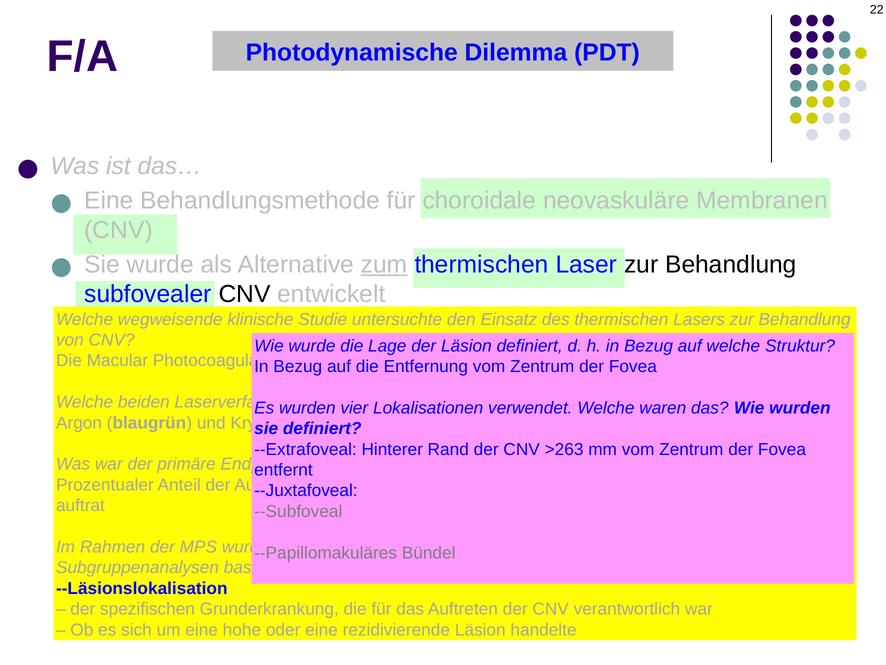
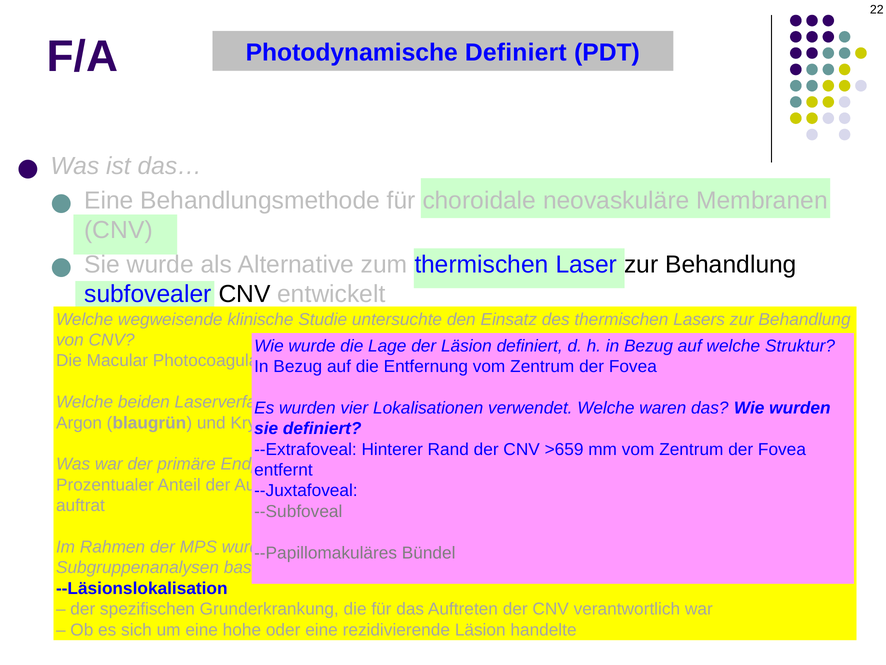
Photodynamische Dilemma: Dilemma -> Definiert (516, 53)
zum underline: present -> none (384, 264)
>263: >263 -> >659 (564, 449)
